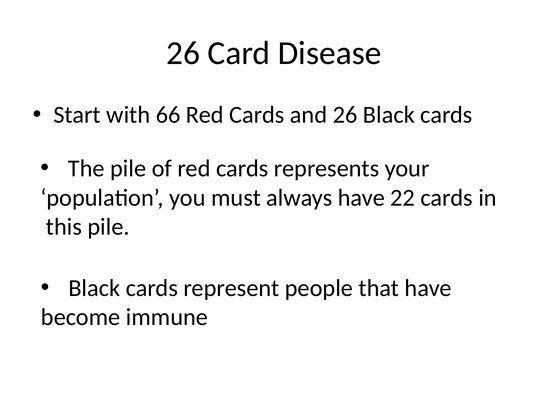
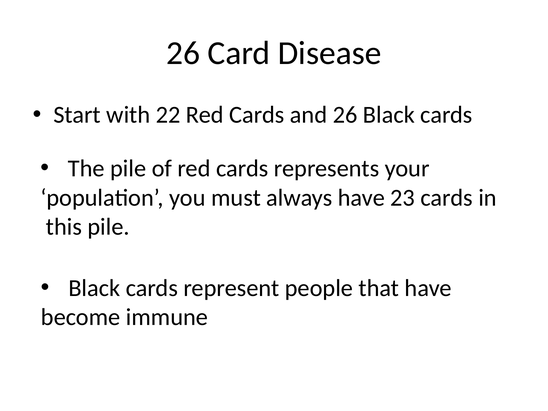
66: 66 -> 22 (168, 115)
22: 22 -> 23 (403, 198)
